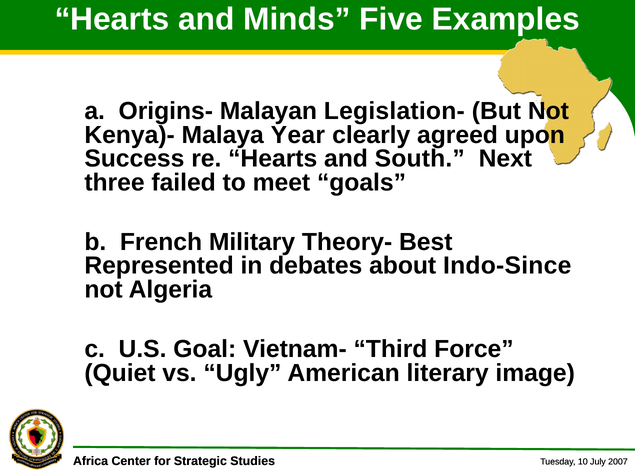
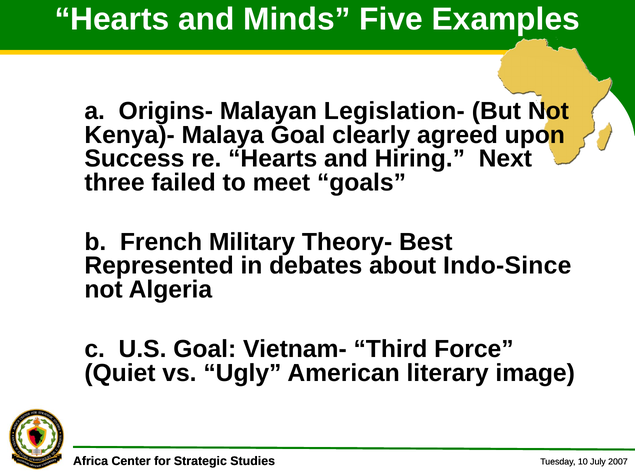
Malaya Year: Year -> Goal (298, 135)
South: South -> Hiring (420, 159)
